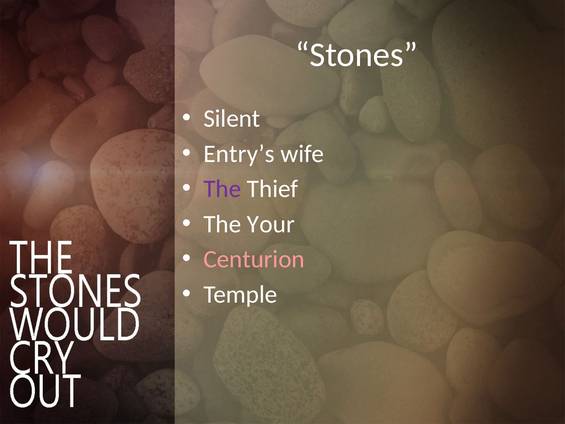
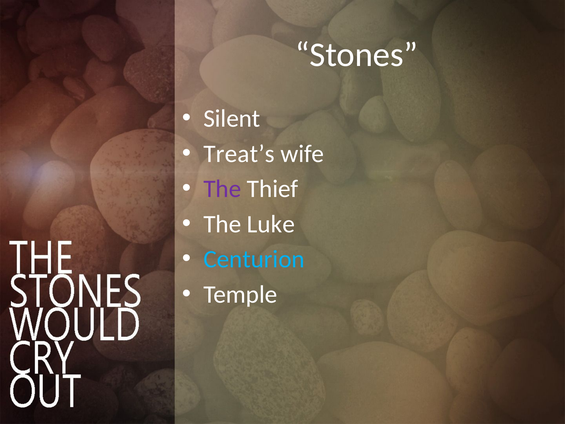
Entry’s: Entry’s -> Treat’s (239, 154)
Your: Your -> Luke (271, 224)
Centurion colour: pink -> light blue (254, 259)
